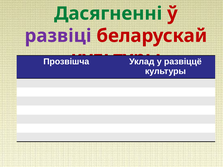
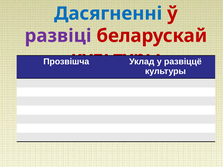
Дасягненні colour: green -> blue (108, 14)
